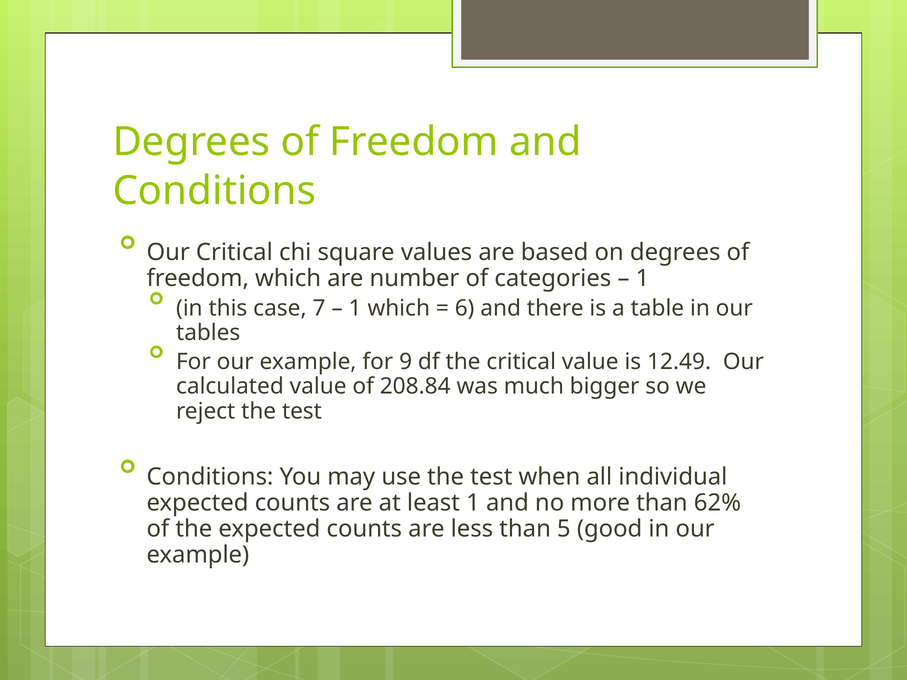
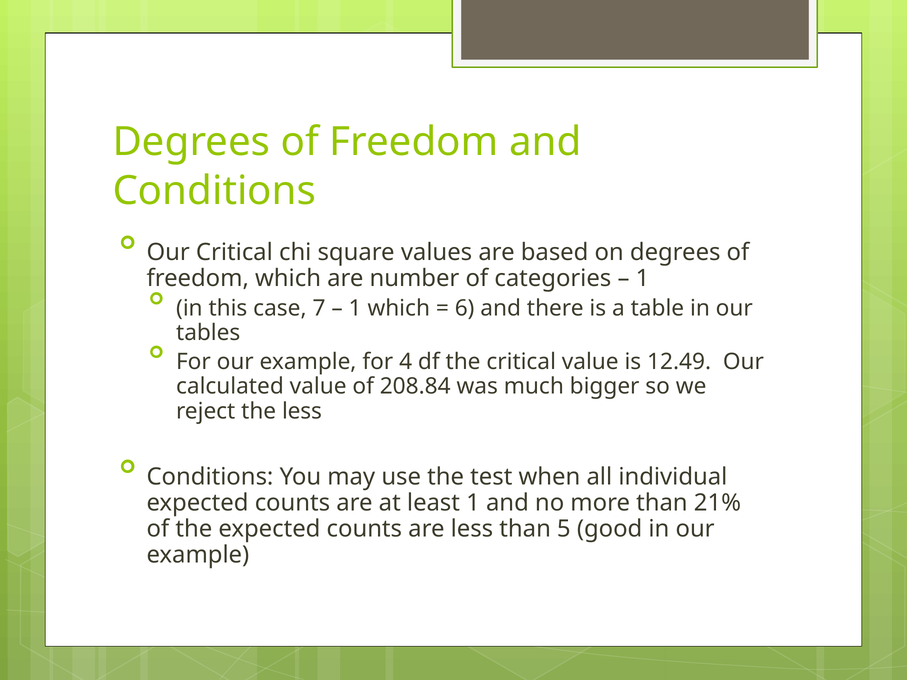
9: 9 -> 4 (406, 362)
reject the test: test -> less (302, 411)
62%: 62% -> 21% (717, 503)
